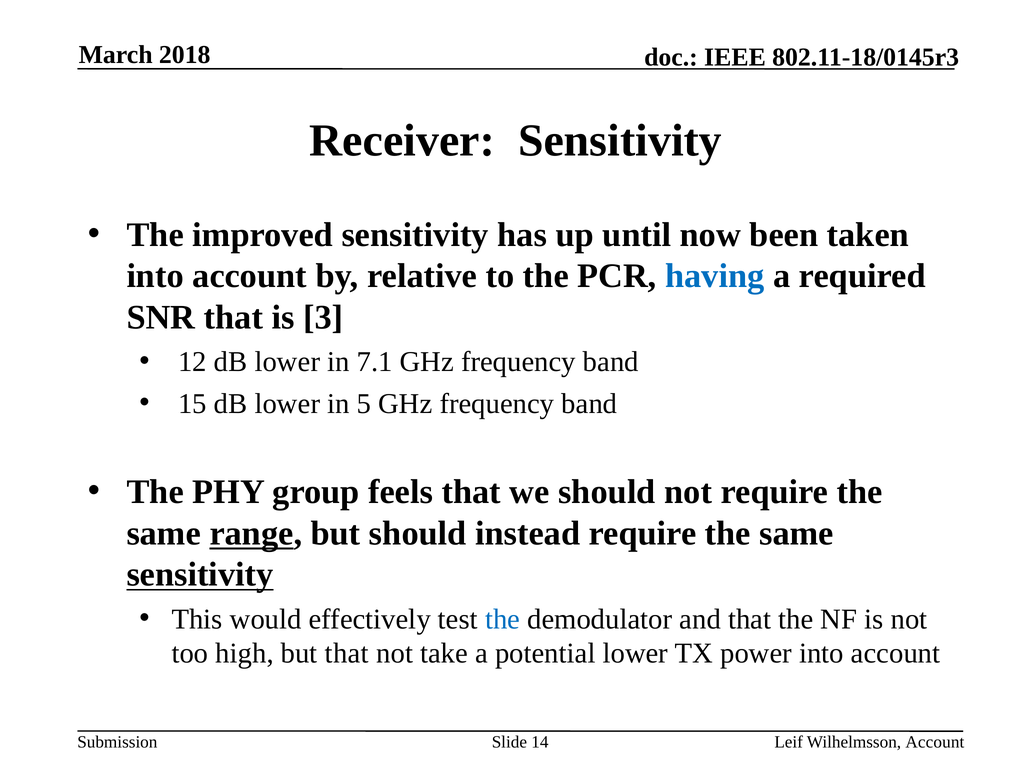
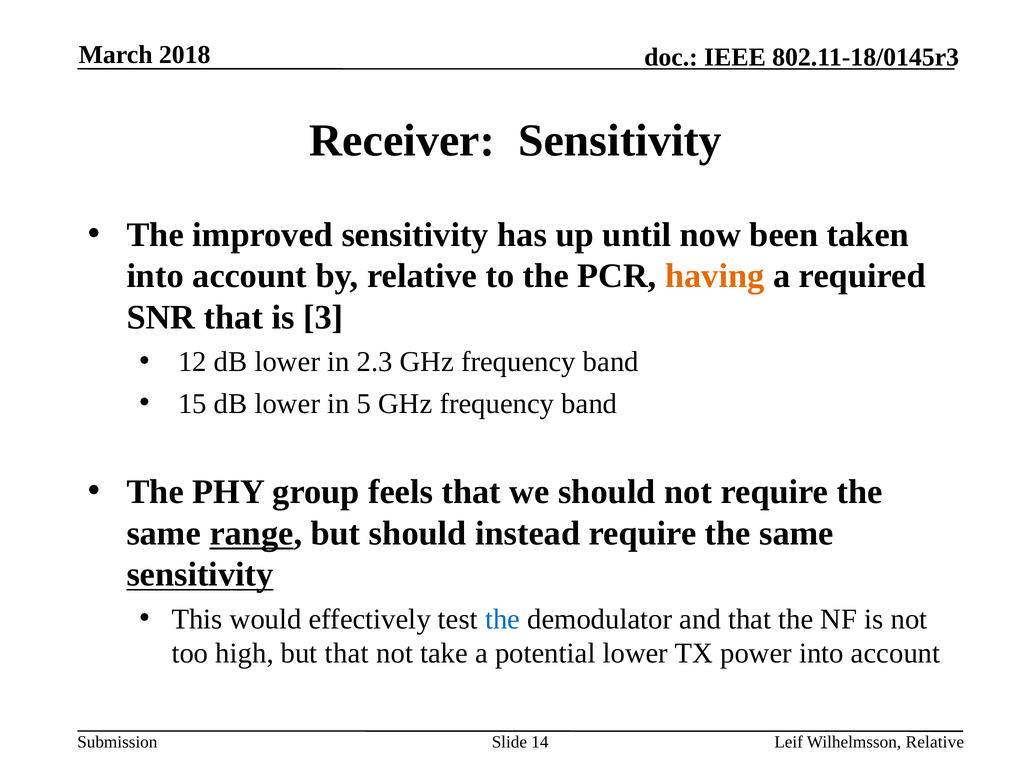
having colour: blue -> orange (715, 276)
7.1: 7.1 -> 2.3 (375, 362)
Wilhelmsson Account: Account -> Relative (935, 742)
